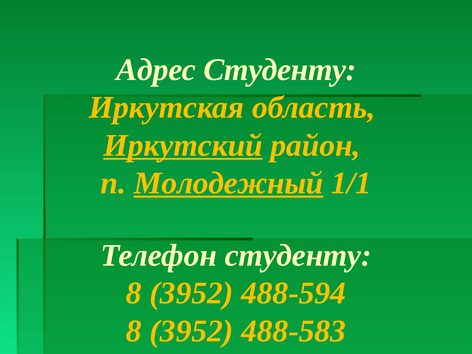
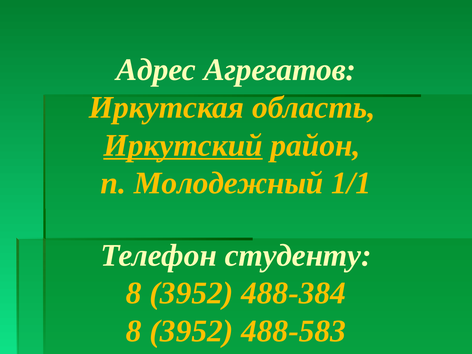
Адрес Студенту: Студенту -> Агрегатов (280, 70)
Молодежный underline: present -> none (229, 183)
488-594: 488-594 -> 488-384 (294, 293)
